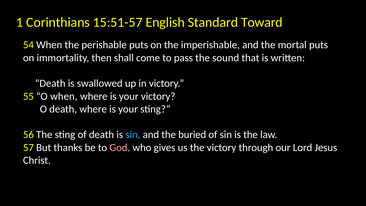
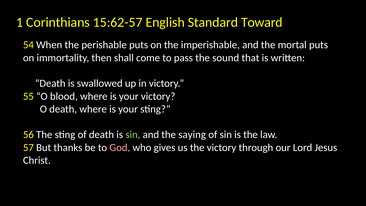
15:51-57: 15:51-57 -> 15:62-57 (118, 22)
O when: when -> blood (64, 96)
sin colour: light blue -> light green (133, 135)
buried: buried -> saying (192, 135)
